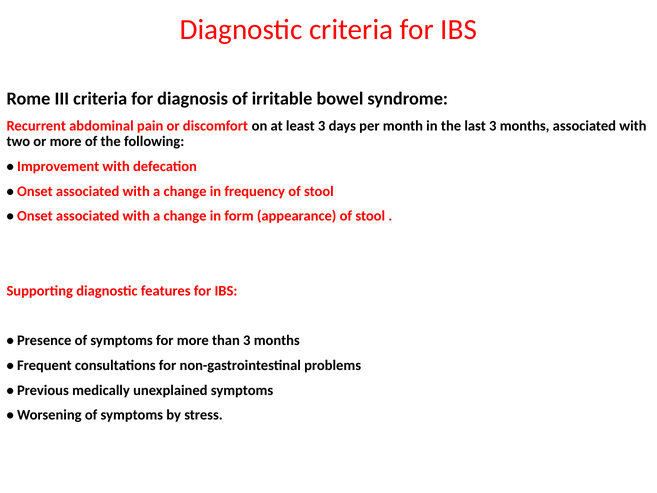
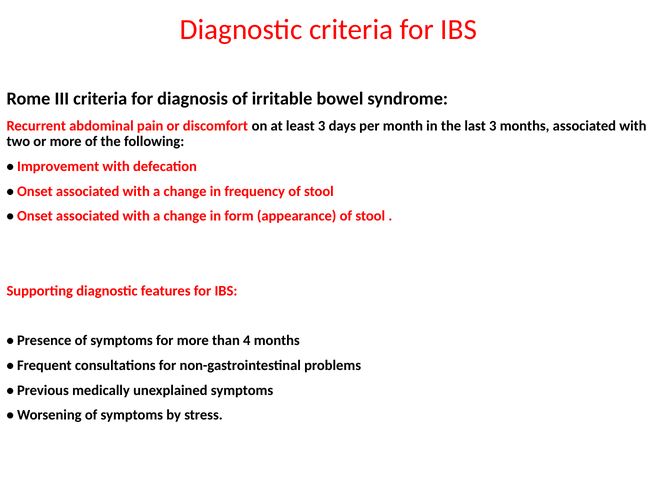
than 3: 3 -> 4 (247, 340)
